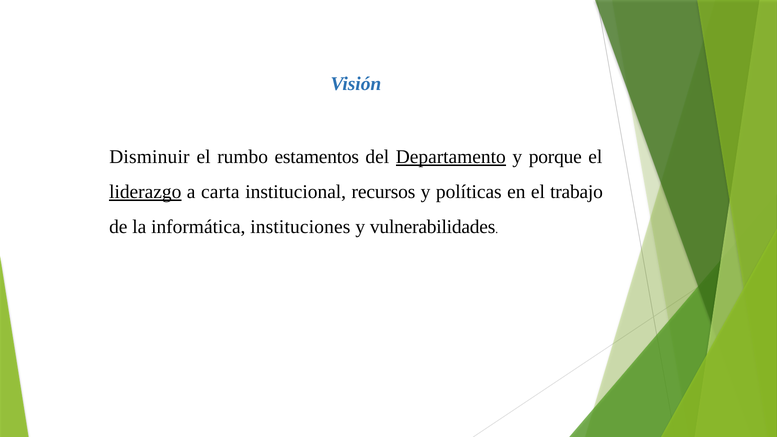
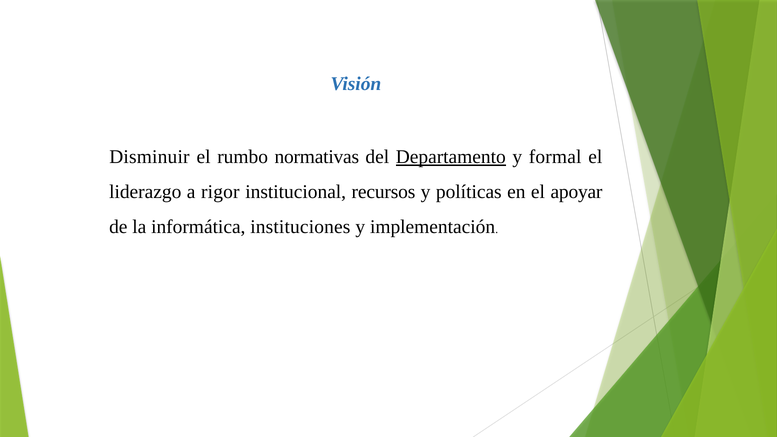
estamentos: estamentos -> normativas (317, 157)
porque: porque -> formal (555, 157)
liderazgo underline: present -> none (145, 192)
carta: carta -> rigor (220, 192)
trabajo: trabajo -> apoyar (577, 192)
vulnerabilidades: vulnerabilidades -> implementación (433, 227)
